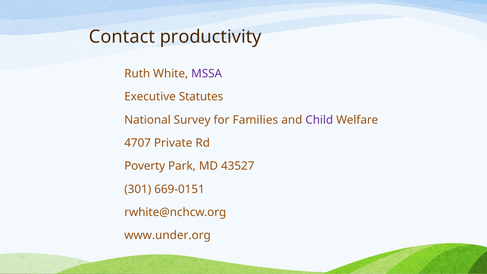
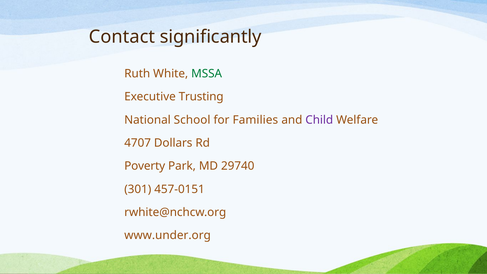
productivity: productivity -> significantly (211, 37)
MSSA colour: purple -> green (207, 74)
Statutes: Statutes -> Trusting (201, 97)
Survey: Survey -> School (192, 120)
Private: Private -> Dollars (173, 143)
43527: 43527 -> 29740 (238, 166)
669-0151: 669-0151 -> 457-0151 (180, 189)
